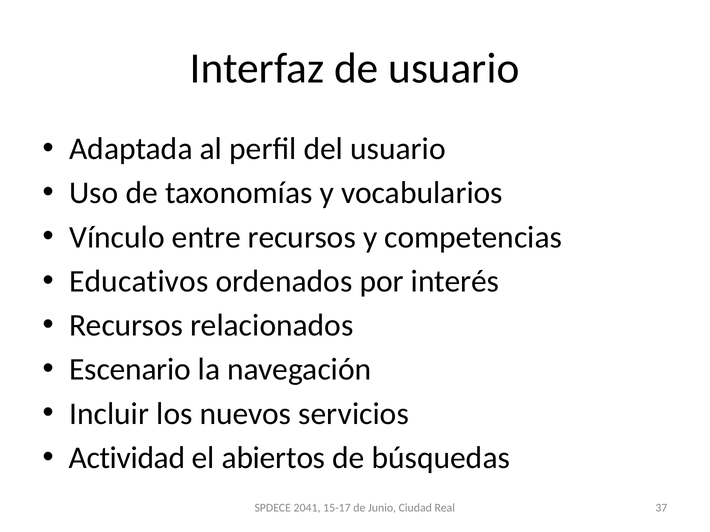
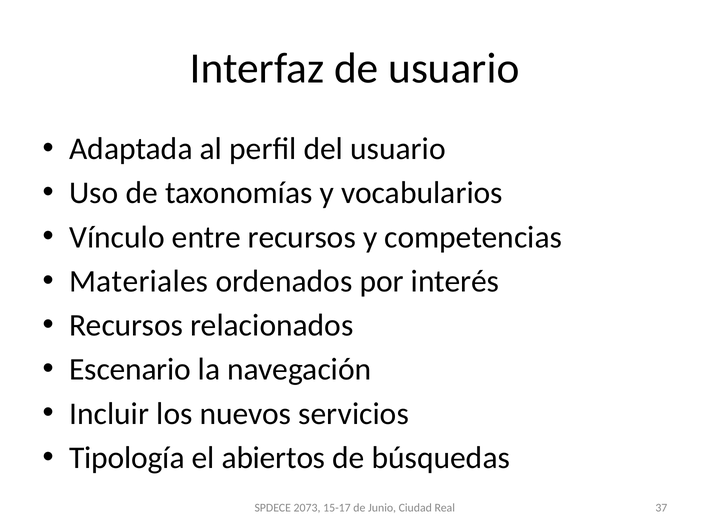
Educativos: Educativos -> Materiales (139, 282)
Actividad: Actividad -> Tipología (127, 458)
2041: 2041 -> 2073 (307, 509)
